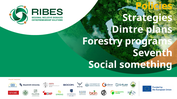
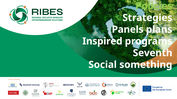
Policies colour: yellow -> light green (154, 6)
Dintre: Dintre -> Panels (128, 30)
Forestry: Forestry -> Inspired (102, 41)
